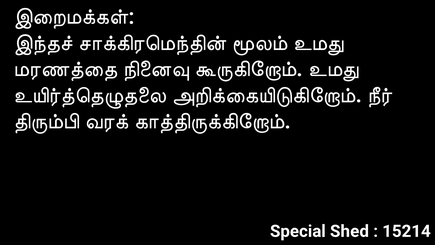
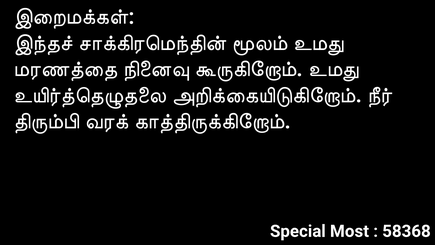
Shed: Shed -> Most (349, 231)
15214: 15214 -> 58368 (406, 231)
